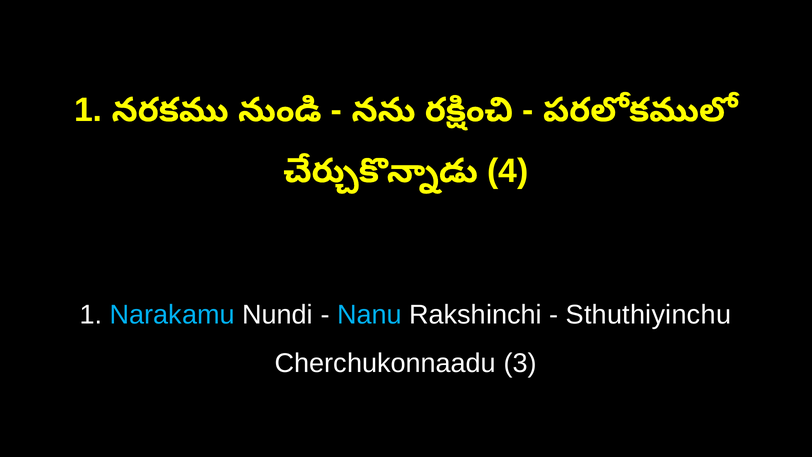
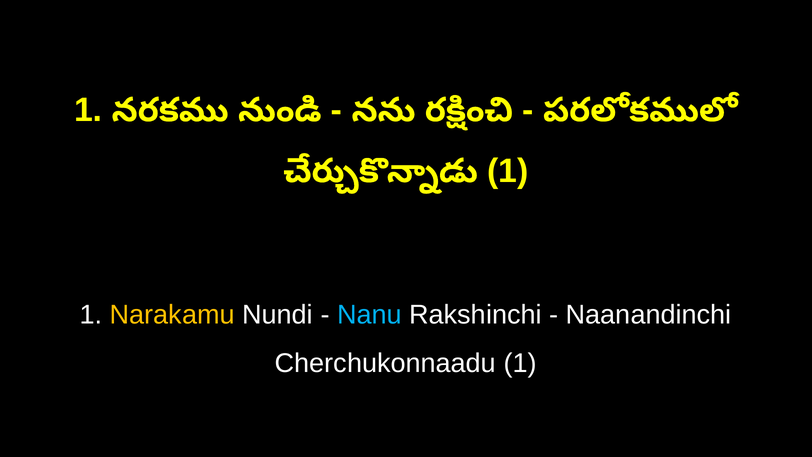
4: 4 -> 1 (508, 171)
Narakamu colour: light blue -> yellow (172, 314)
Sthuthiyinchu: Sthuthiyinchu -> Naanandinchi (649, 314)
Cherchukonnaadu 3: 3 -> 1 (520, 363)
